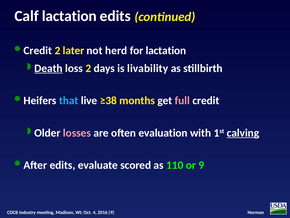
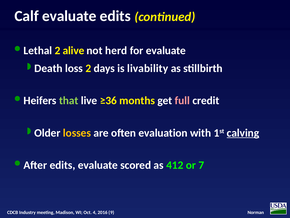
Calf lactation: lactation -> evaluate (69, 16)
Credit: Credit -> Lethal (38, 50)
later: later -> alive (74, 50)
for lactation: lactation -> evaluate (166, 50)
Death underline: present -> none (48, 68)
that colour: light blue -> light green (69, 100)
≥38: ≥38 -> ≥36 (108, 100)
losses colour: pink -> yellow (77, 133)
110: 110 -> 412 (175, 165)
or 9: 9 -> 7 (201, 165)
